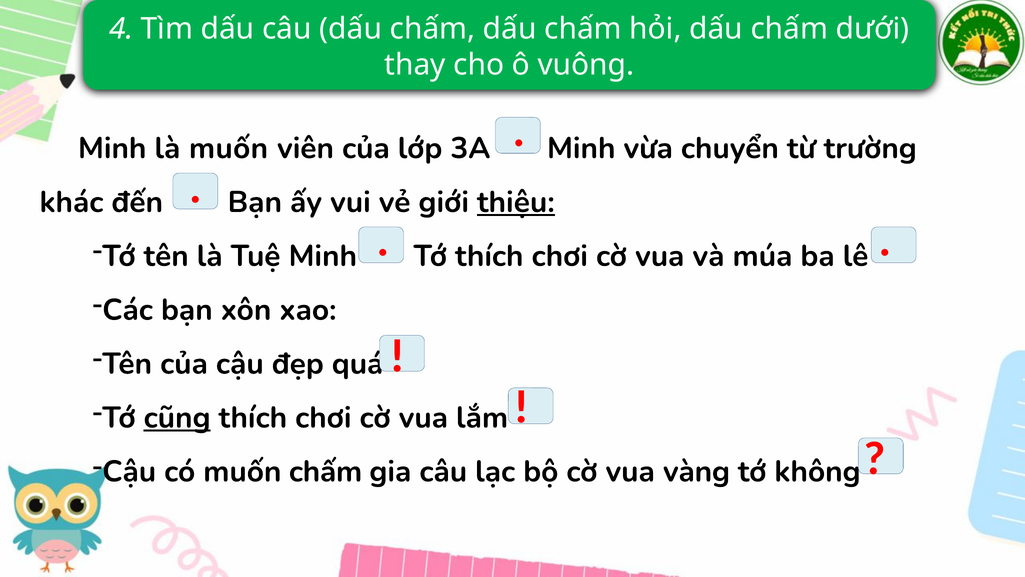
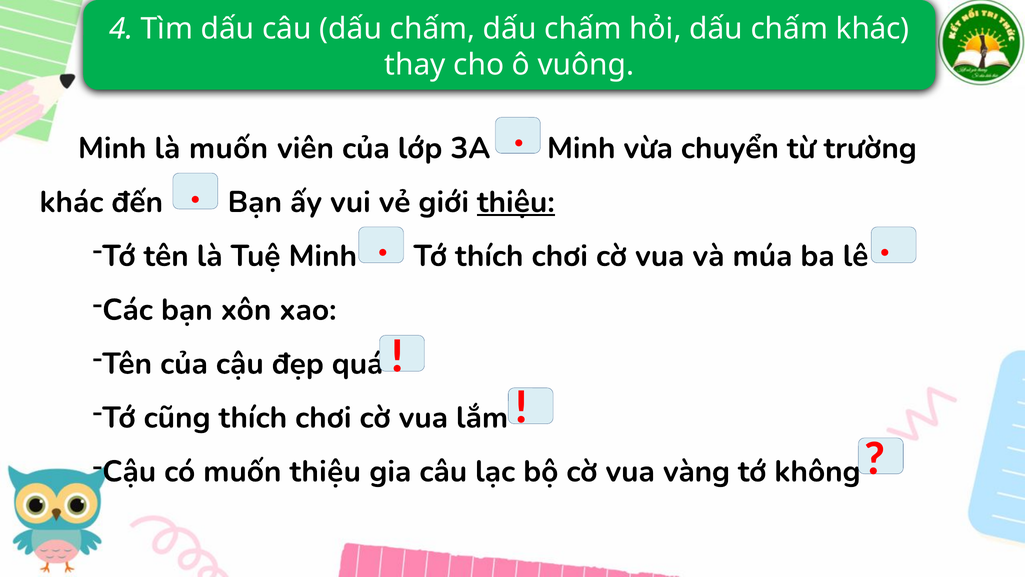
chấm dưới: dưới -> khác (873, 29)
cũng underline: present -> none (177, 417)
muốn chấm: chấm -> thiệu (325, 471)
